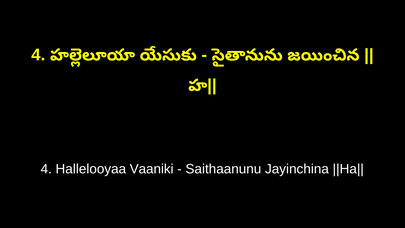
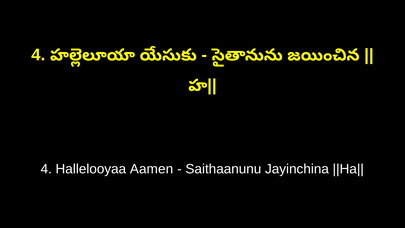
Vaaniki: Vaaniki -> Aamen (152, 169)
